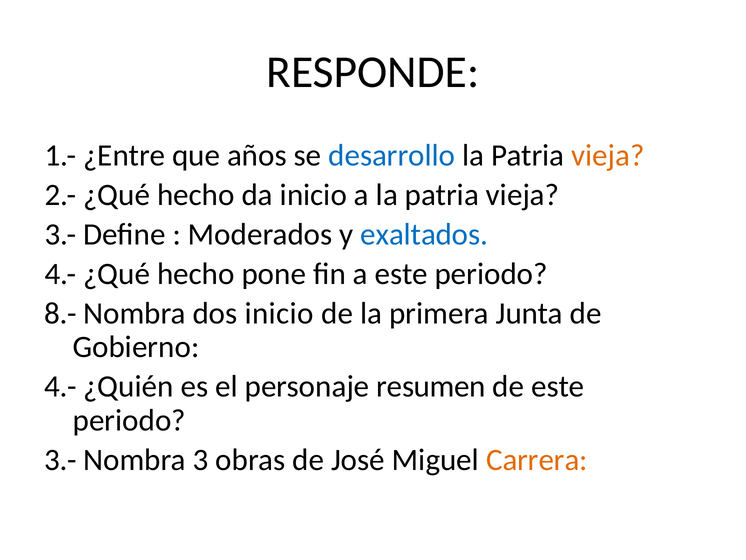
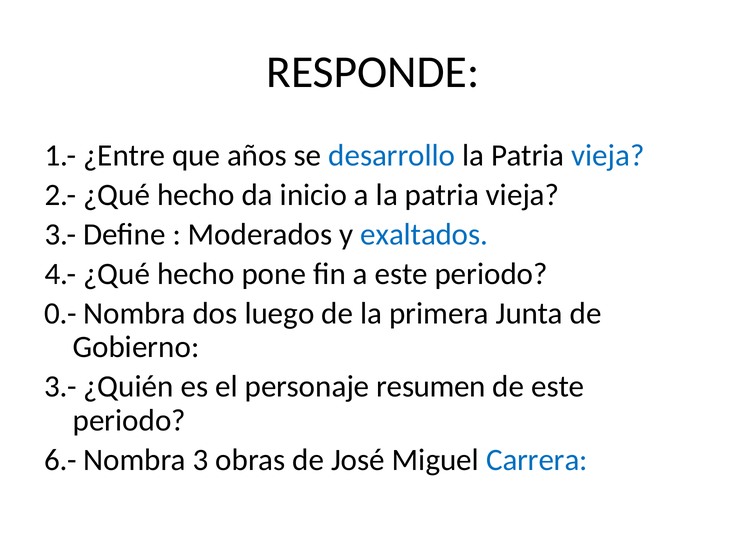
vieja colour: orange -> blue (608, 155)
8.-: 8.- -> 0.- (61, 313)
dos inicio: inicio -> luego (279, 313)
4.-: 4.- -> 3.- (61, 386)
3.-: 3.- -> 6.- (61, 459)
Carrera colour: orange -> blue (537, 459)
